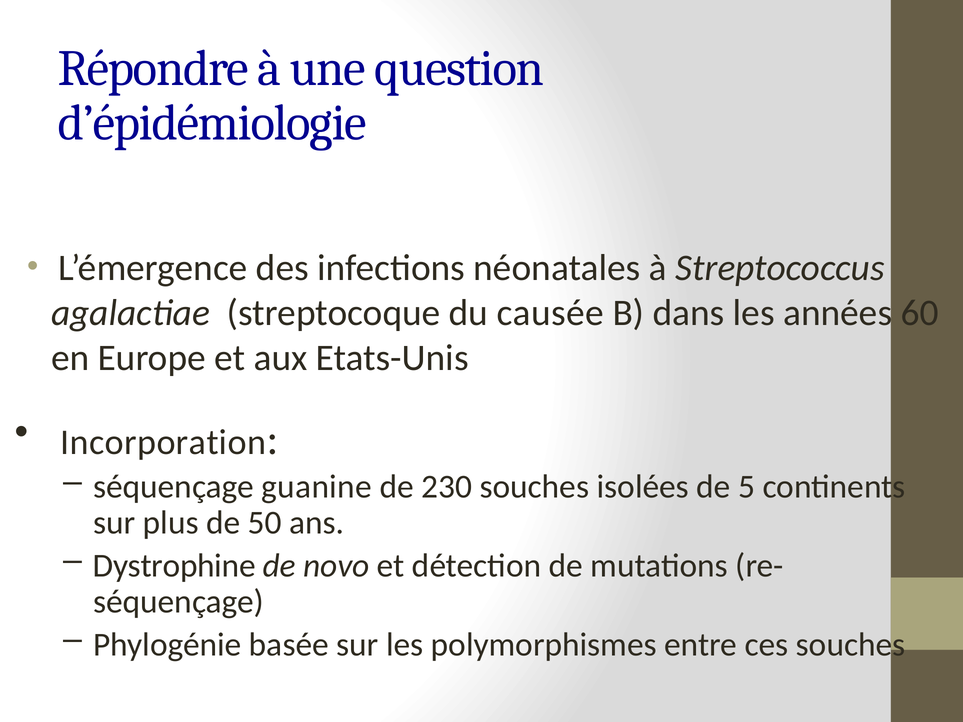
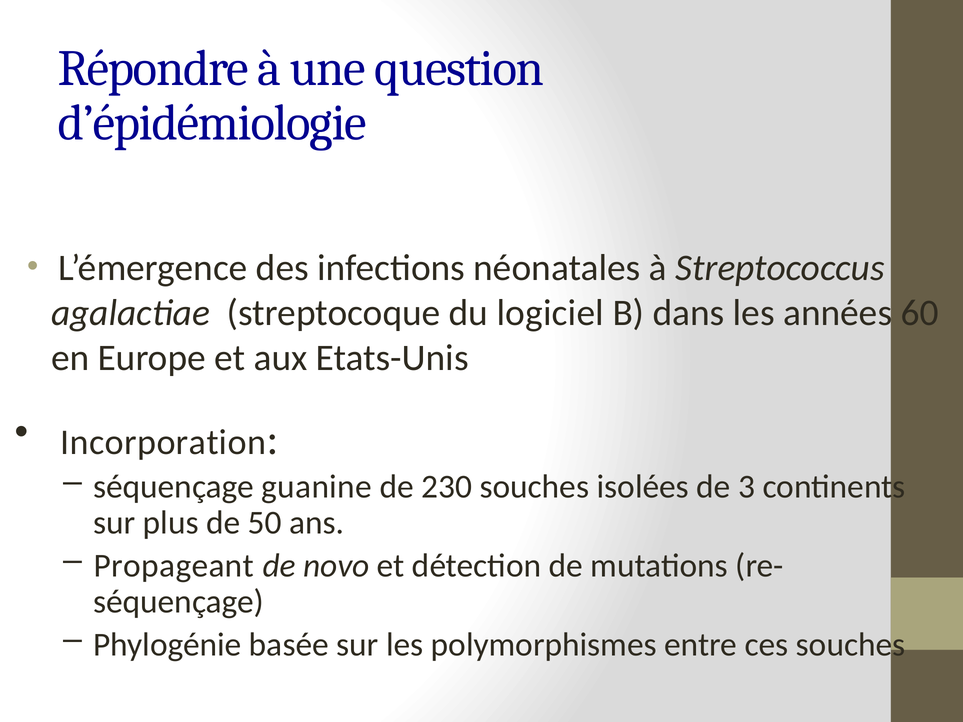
causée: causée -> logiciel (550, 313)
5: 5 -> 3 (747, 487)
Dystrophine: Dystrophine -> Propageant (174, 566)
